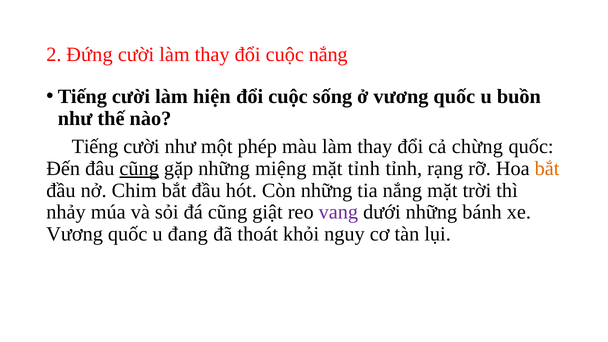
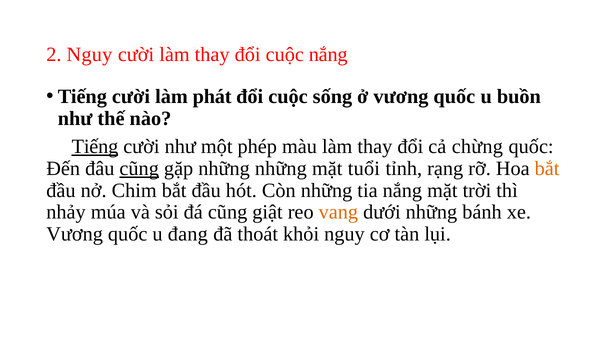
2 Đứng: Đứng -> Nguy (89, 55)
hiện: hiện -> phát (212, 96)
Tiếng underline: none -> present (95, 147)
những miệng: miệng -> những (281, 168)
mặt tỉnh: tỉnh -> tuổi (364, 168)
vang colour: purple -> orange (338, 212)
